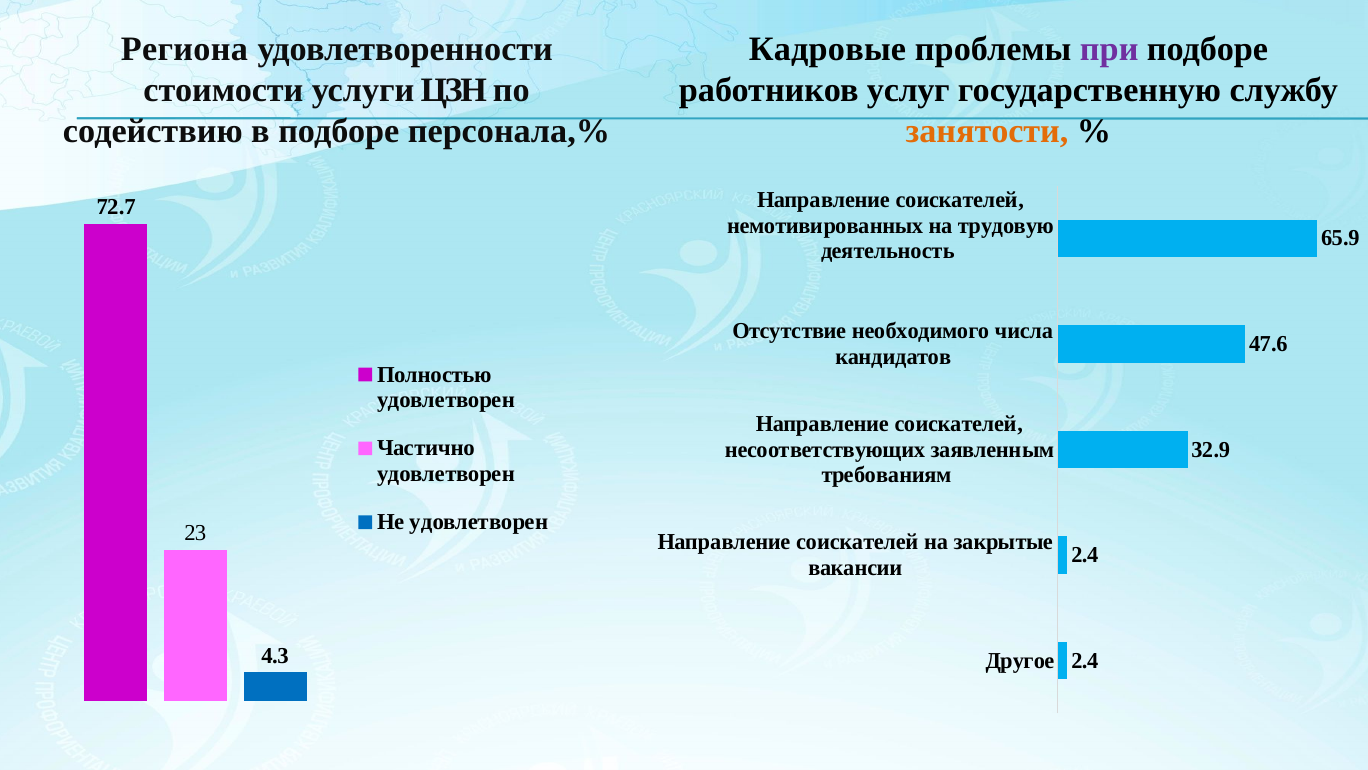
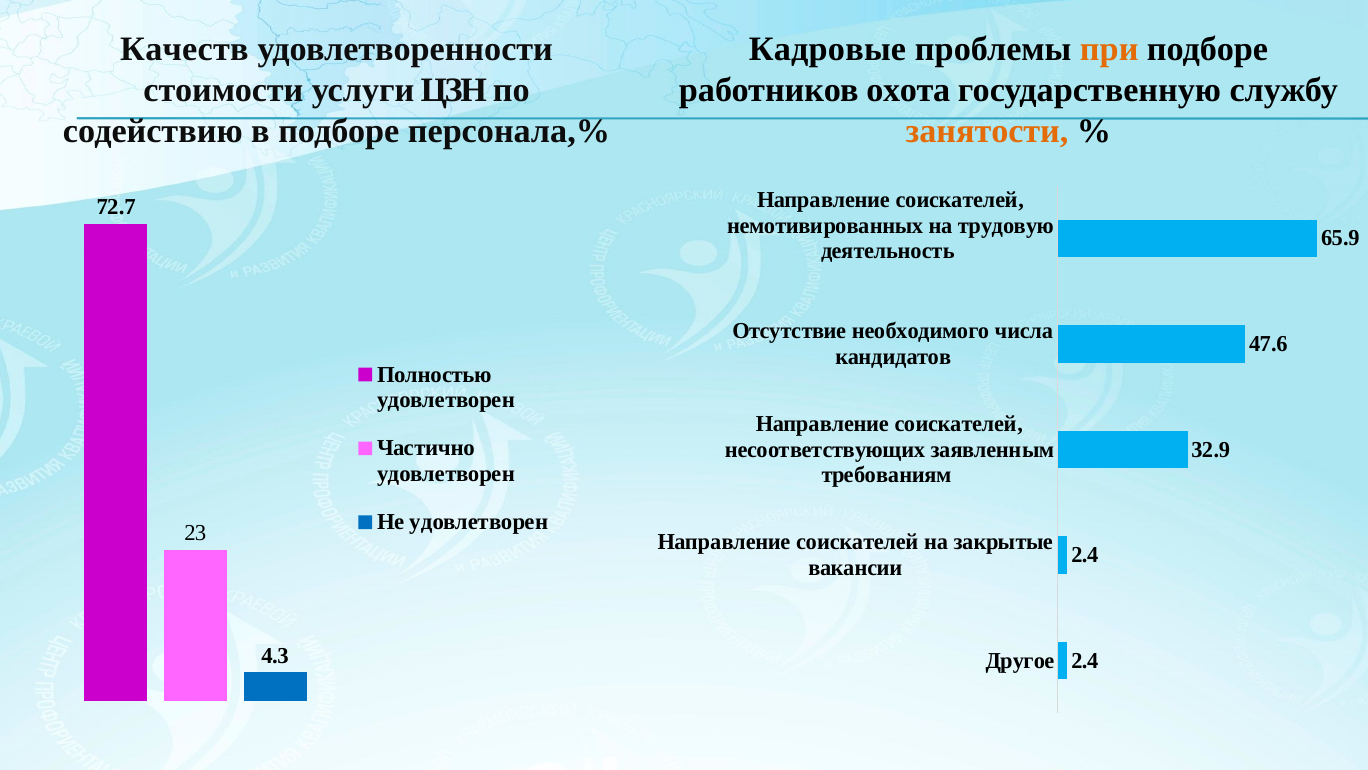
Региона: Региона -> Качеств (184, 49)
при colour: purple -> orange (1109, 49)
услуг: услуг -> охота (908, 90)
